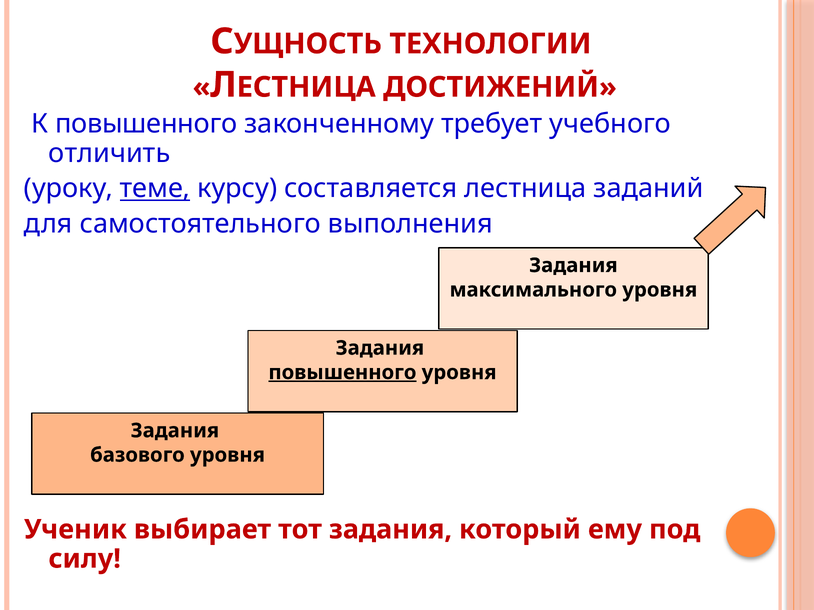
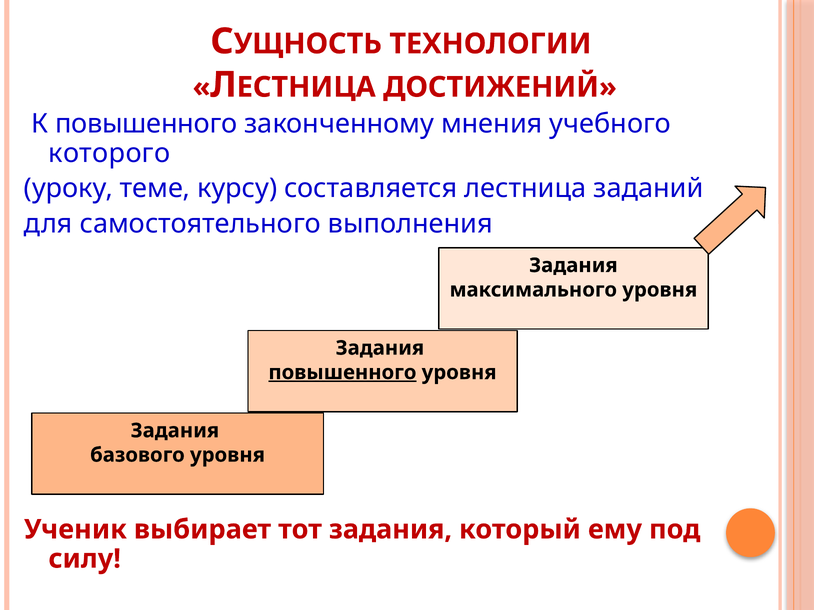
требует: требует -> мнения (492, 124)
отличить: отличить -> которого (109, 153)
теме underline: present -> none (155, 189)
